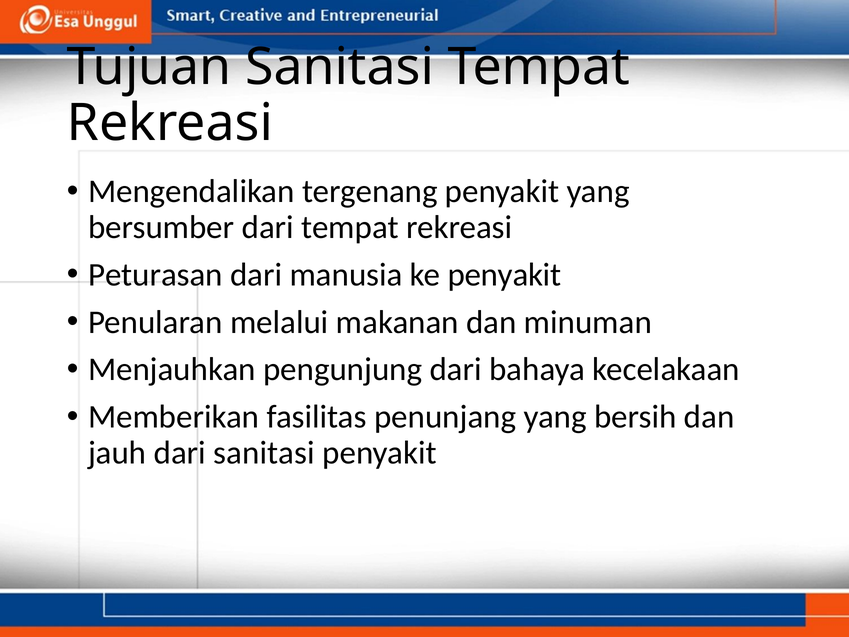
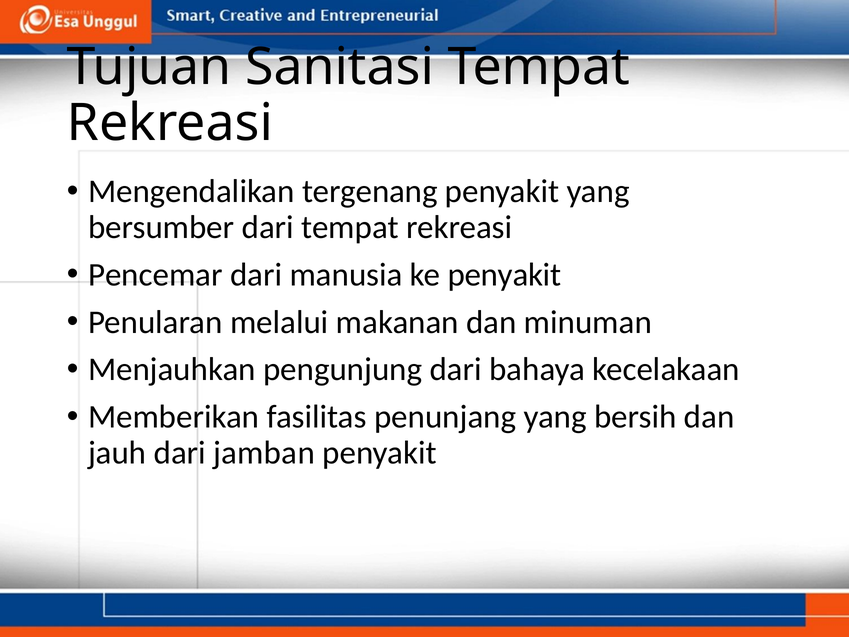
Peturasan: Peturasan -> Pencemar (155, 275)
dari sanitasi: sanitasi -> jamban (264, 453)
